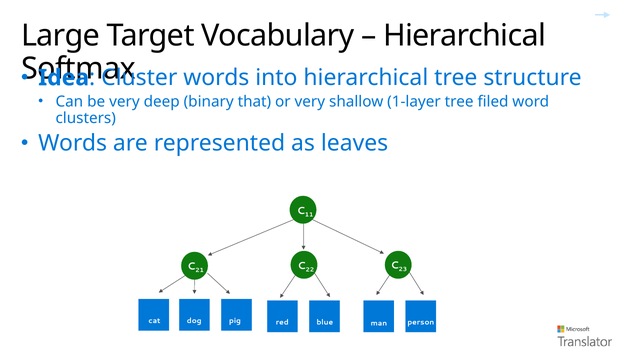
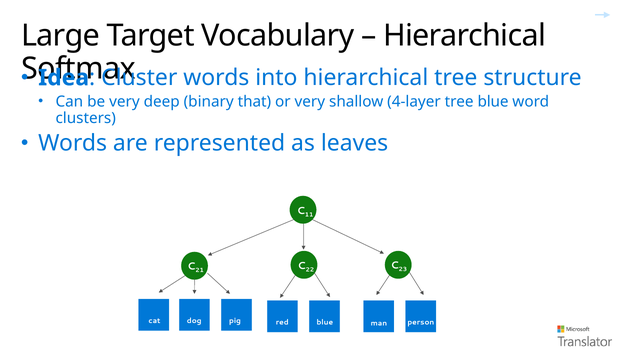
1-layer: 1-layer -> 4-layer (414, 101)
tree filed: filed -> blue (493, 101)
